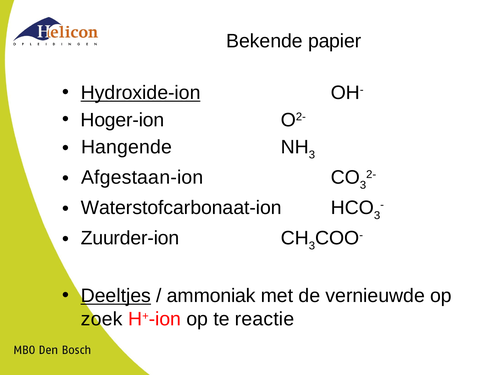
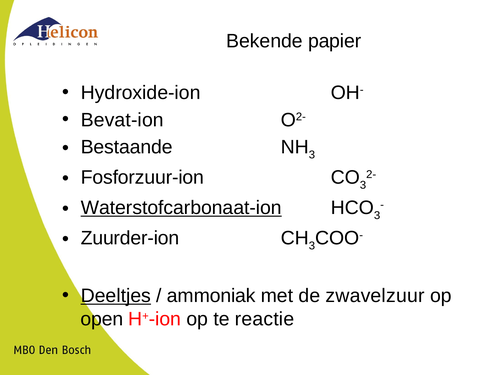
Hydroxide-ion underline: present -> none (141, 93)
Hoger-ion: Hoger-ion -> Bevat-ion (122, 120)
Hangende: Hangende -> Bestaande (127, 147)
Afgestaan-ion: Afgestaan-ion -> Fosforzuur-ion (142, 177)
Waterstofcarbonaat-ion underline: none -> present (181, 208)
vernieuwde: vernieuwde -> zwavelzuur (375, 296)
zoek: zoek -> open (102, 319)
